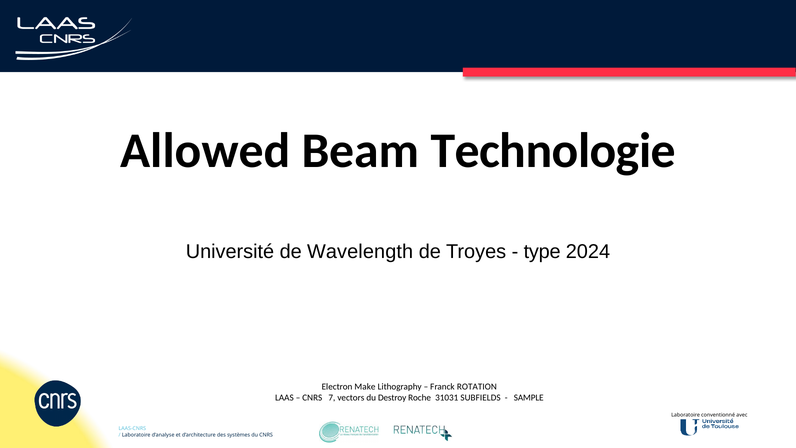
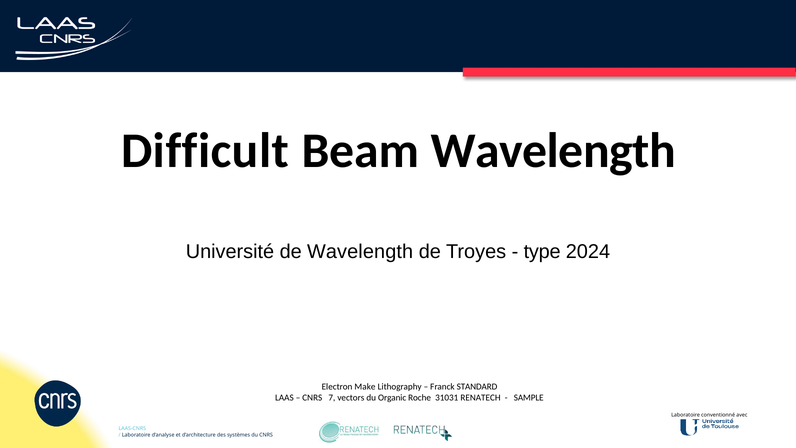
Allowed: Allowed -> Difficult (205, 151)
Beam Technologie: Technologie -> Wavelength (553, 151)
ROTATION: ROTATION -> STANDARD (477, 387)
Destroy: Destroy -> Organic (392, 397)
SUBFIELDS: SUBFIELDS -> RENATECH (481, 397)
